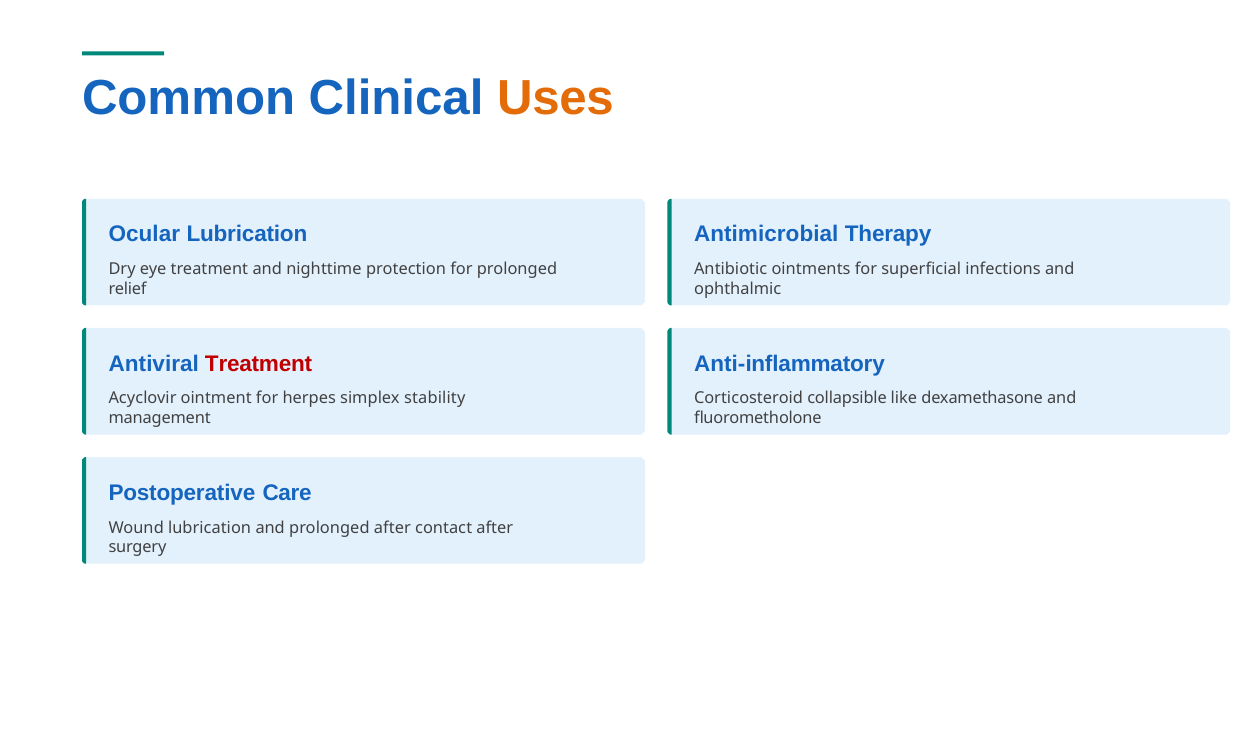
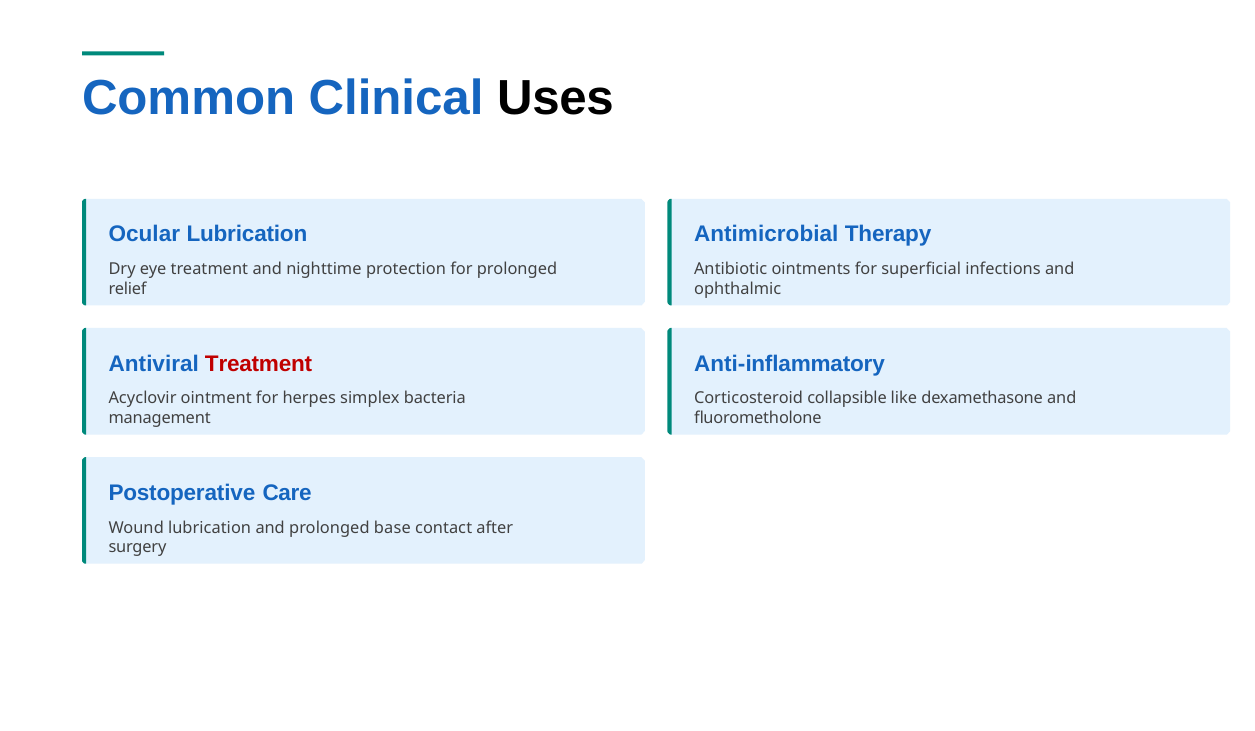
Uses colour: orange -> black (555, 99)
stability: stability -> bacteria (435, 399)
prolonged after: after -> base (392, 528)
